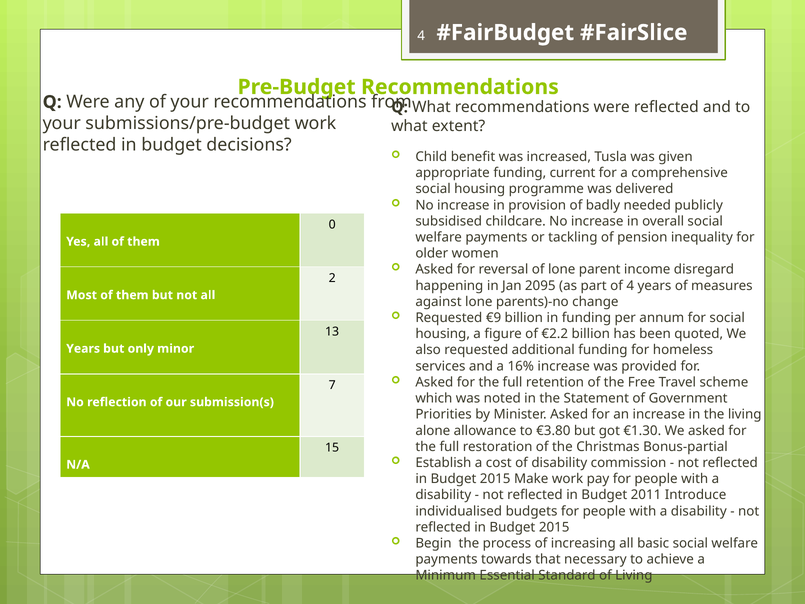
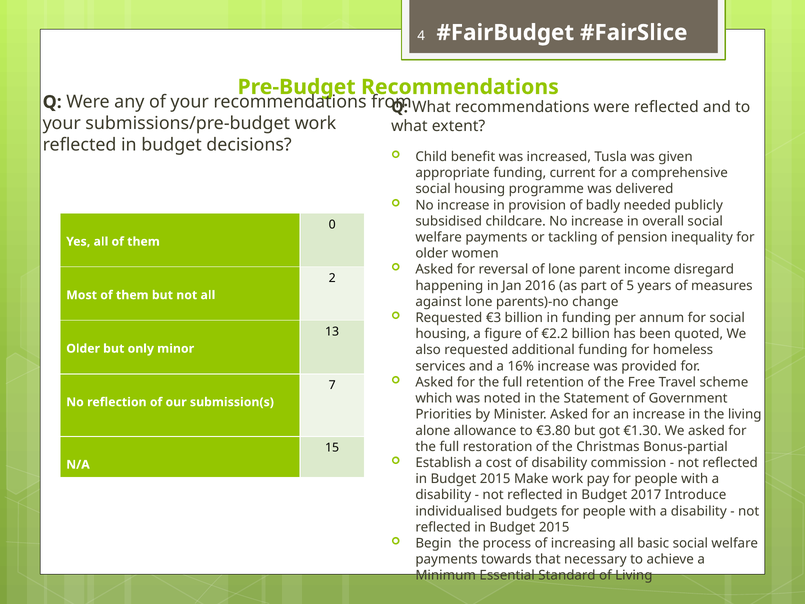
2095: 2095 -> 2016 (540, 286)
of 4: 4 -> 5 (630, 286)
€9: €9 -> €3 (494, 318)
Years: Years -> Older (83, 348)
2011: 2011 -> 2017 (646, 495)
